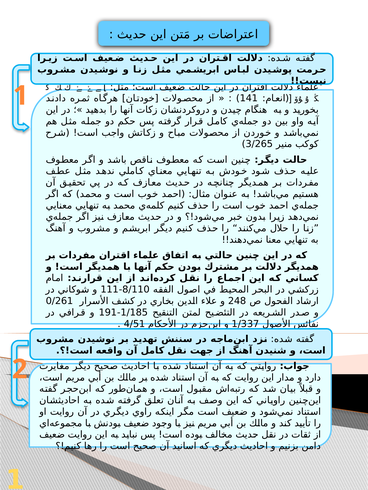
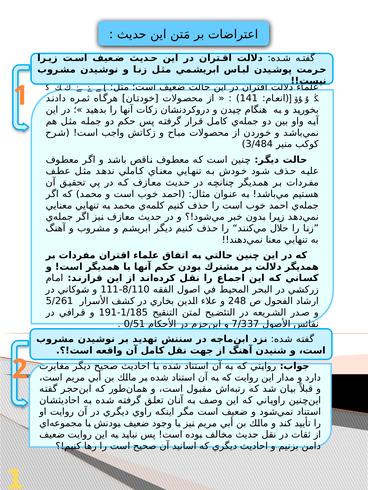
3/265: 3/265 -> 3/484 (259, 144)
0/261: 0/261 -> 5/261 (60, 301)
4/51: 4/51 -> 0/51 (134, 324)
1/337: 1/337 -> 7/337 (245, 324)
